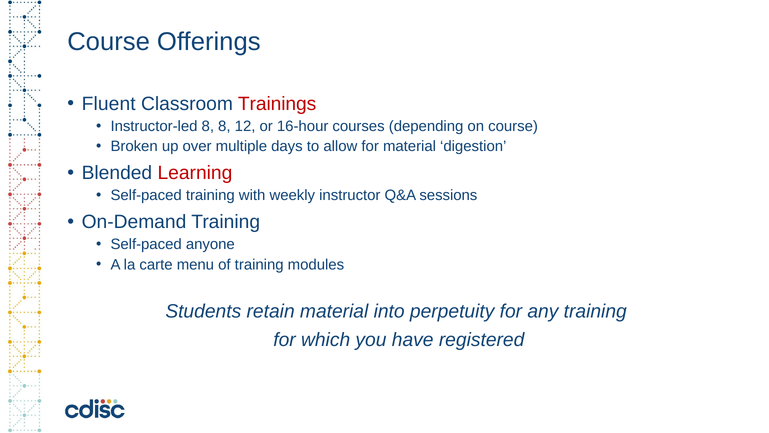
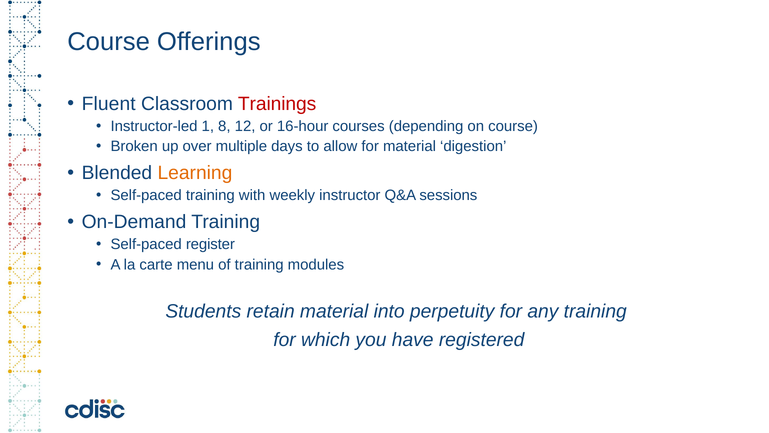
Instructor-led 8: 8 -> 1 (208, 126)
Learning colour: red -> orange (195, 173)
anyone: anyone -> register (210, 244)
